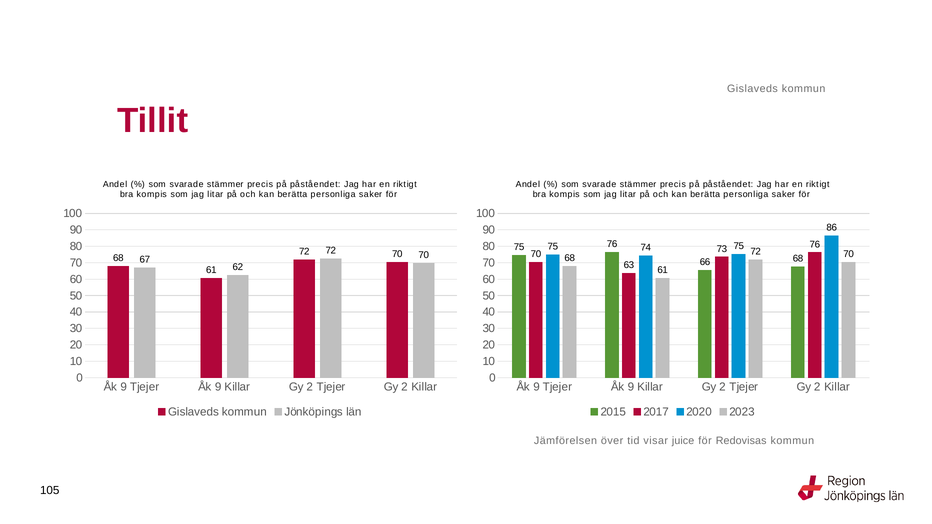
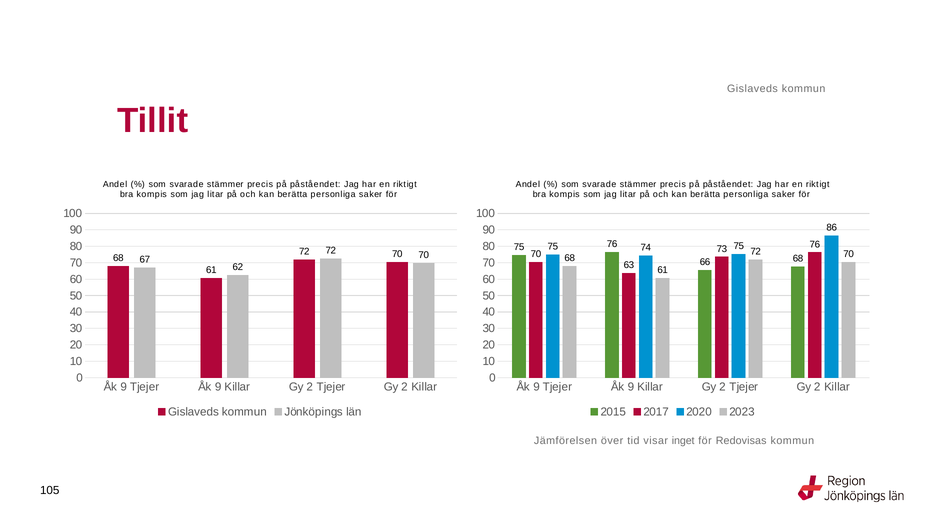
juice: juice -> inget (683, 441)
